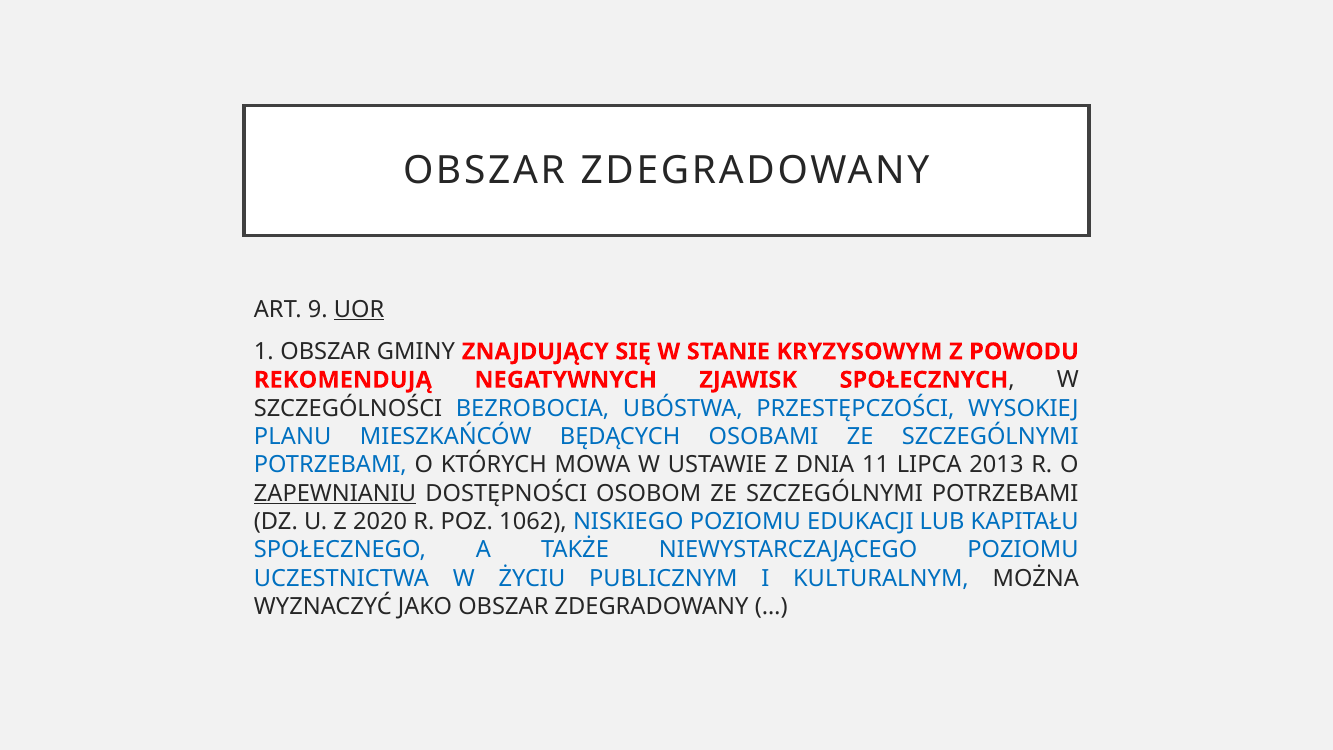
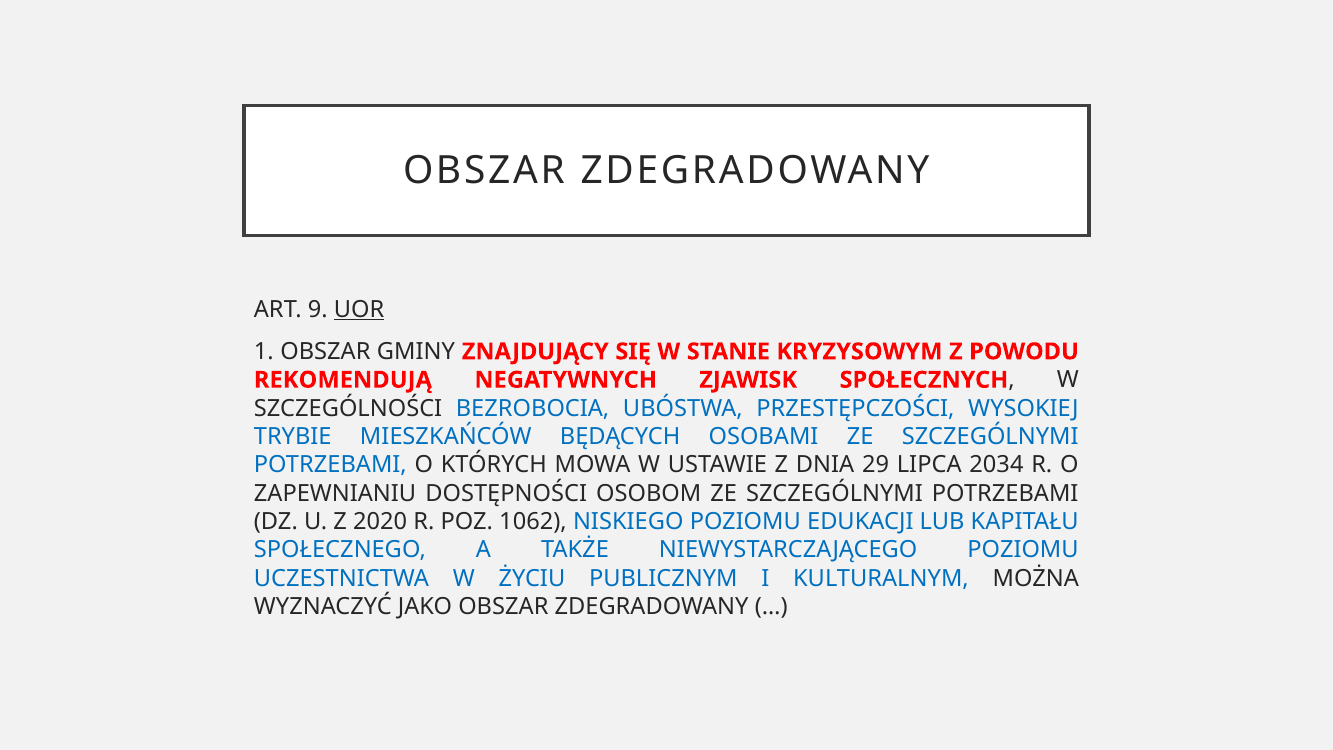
PLANU: PLANU -> TRYBIE (293, 437)
11: 11 -> 29 (876, 465)
2013: 2013 -> 2034 (996, 465)
ZAPEWNIANIU underline: present -> none (335, 493)
